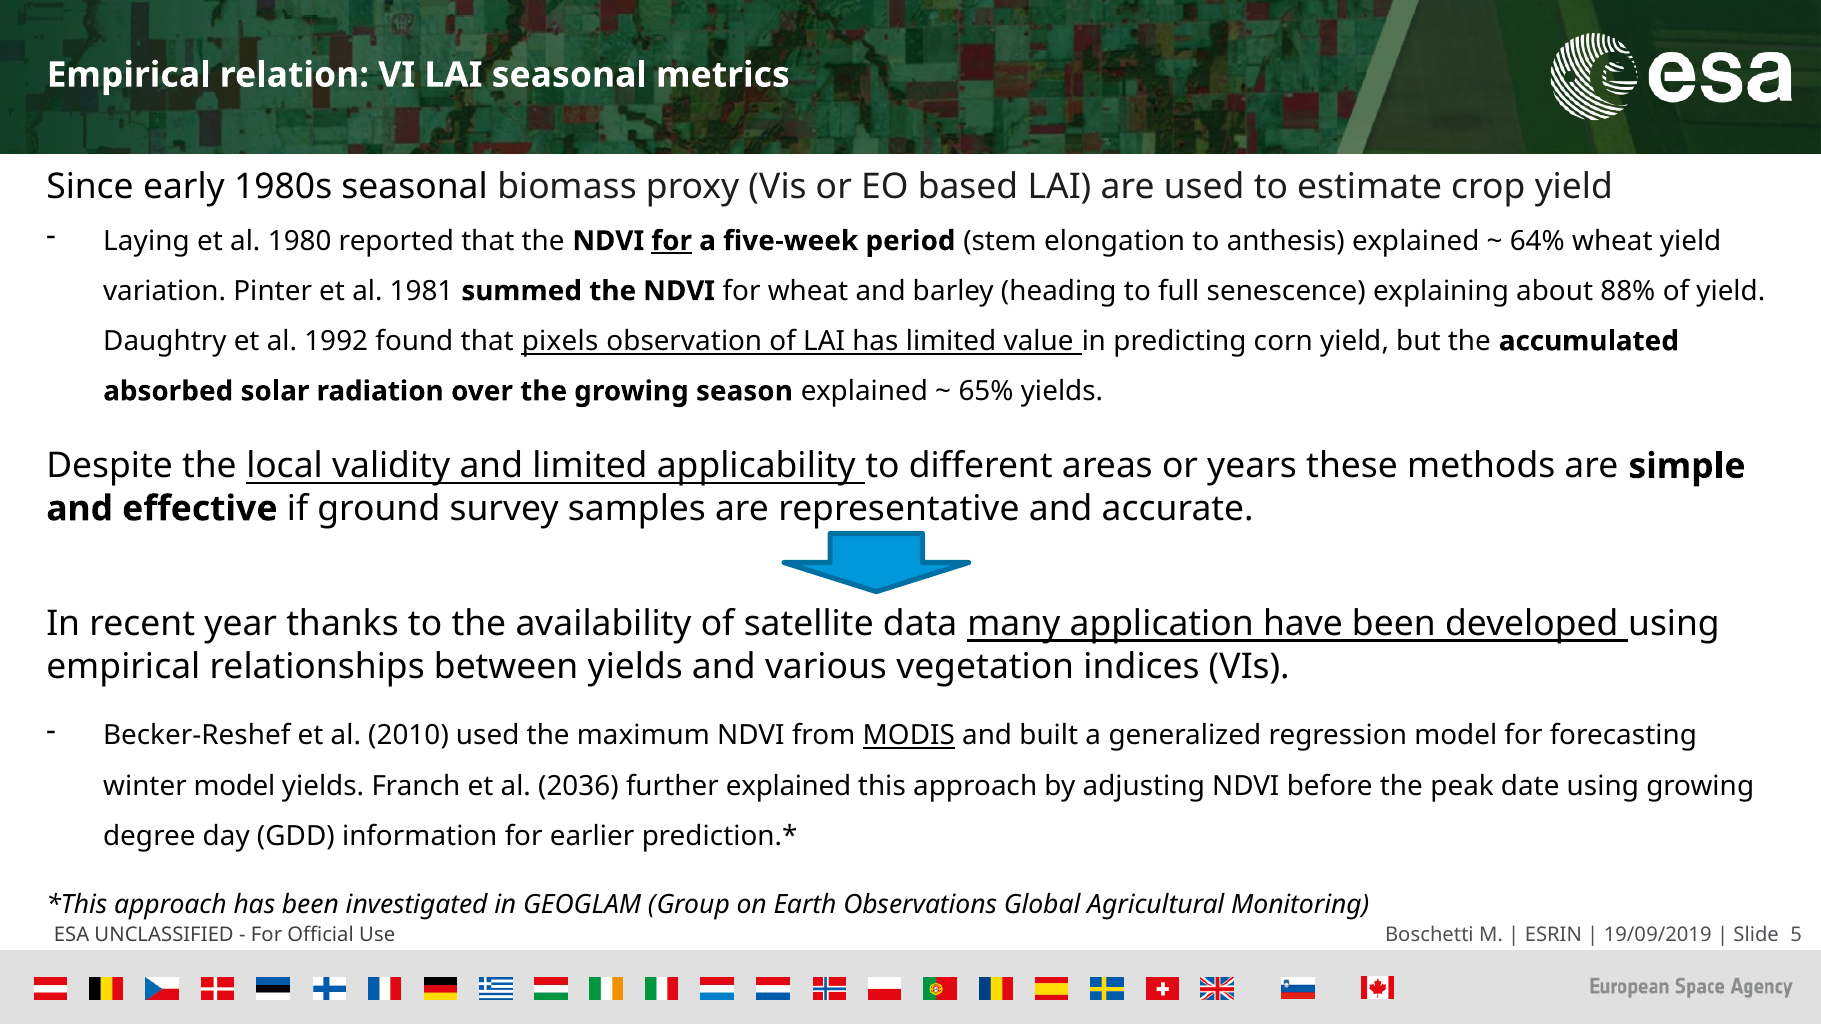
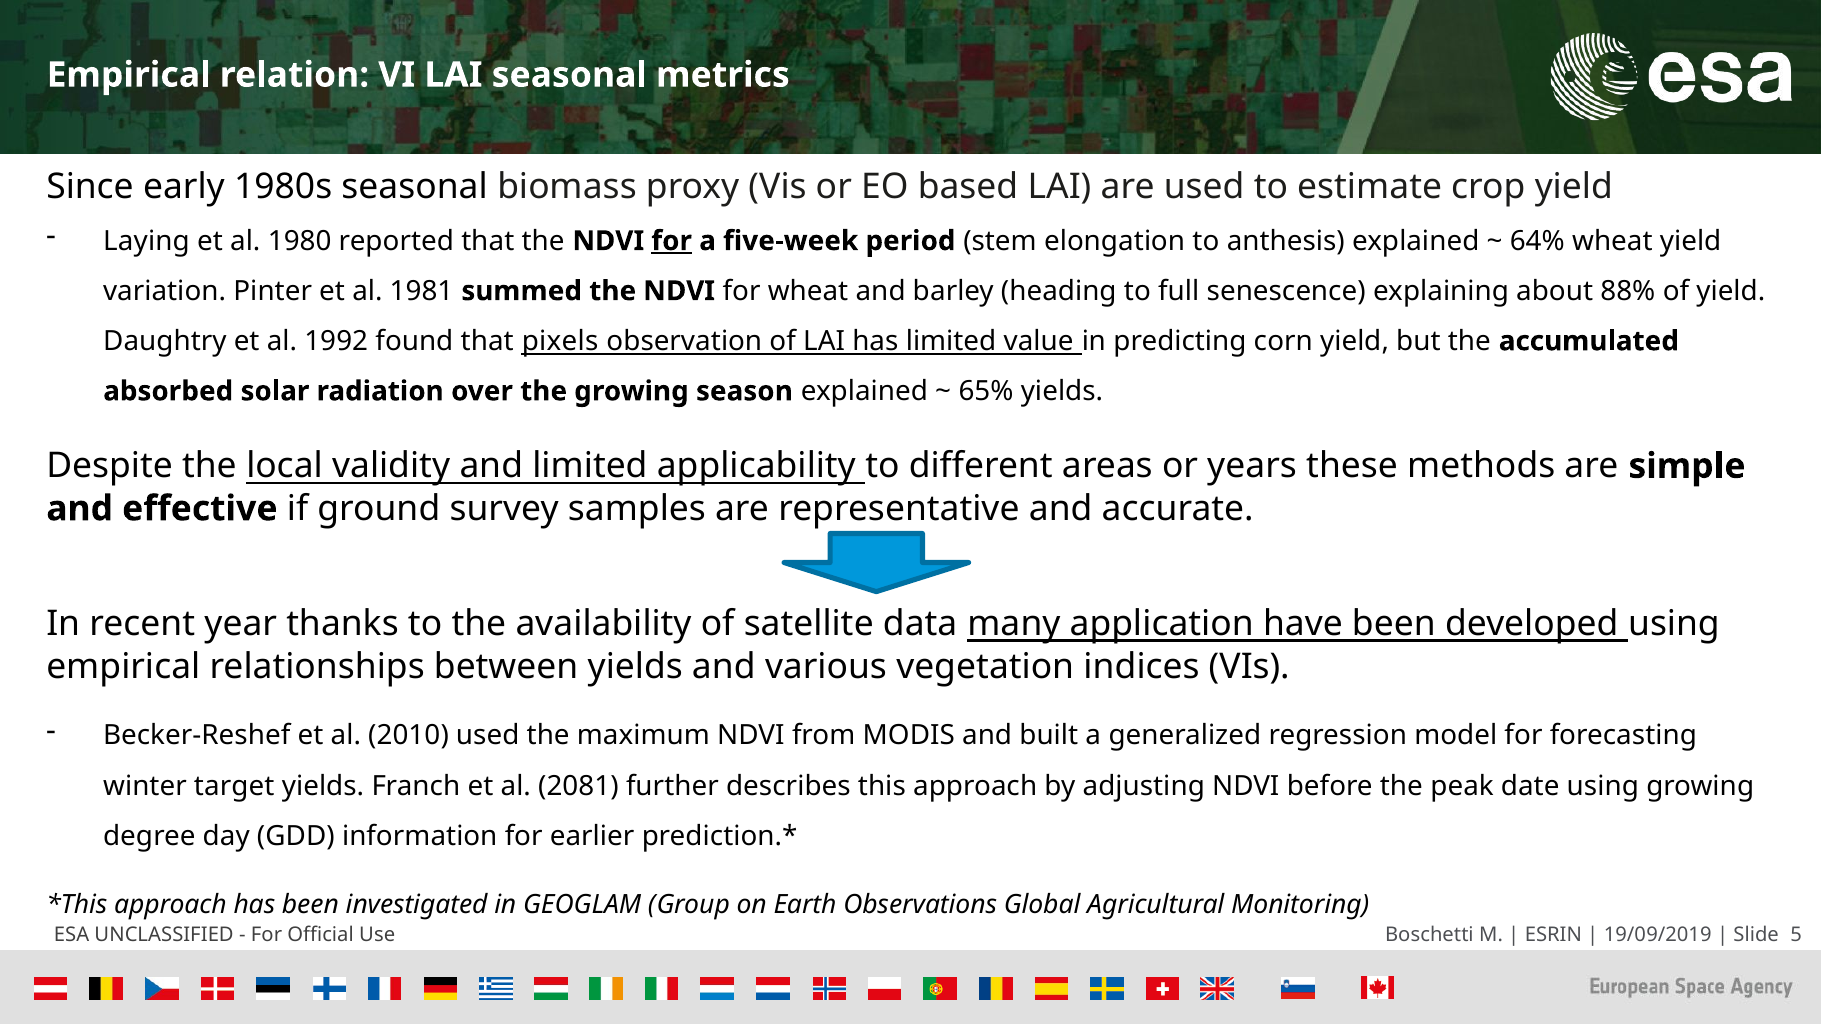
MODIS underline: present -> none (909, 736)
winter model: model -> target (234, 786)
2036: 2036 -> 2081 (578, 786)
further explained: explained -> describes (788, 786)
